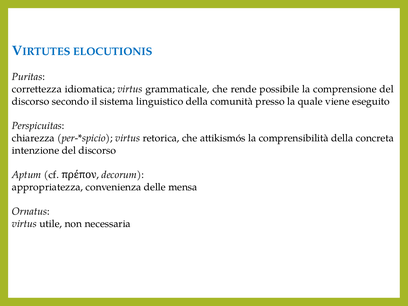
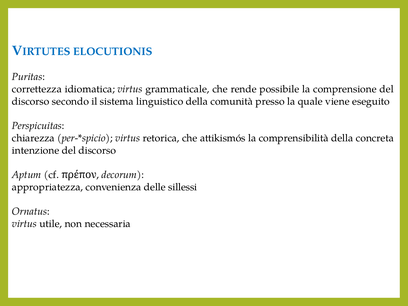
mensa: mensa -> sillessi (183, 187)
